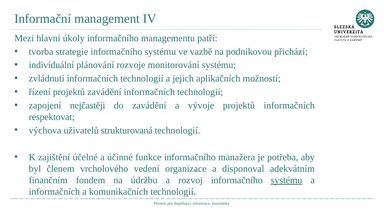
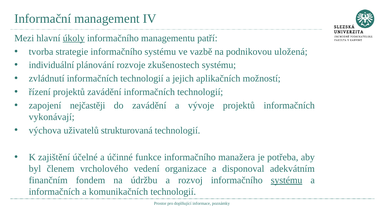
úkoly underline: none -> present (74, 38)
přichází: přichází -> uložená (291, 52)
monitorování: monitorování -> zkušenostech (174, 65)
respektovat: respektovat -> vykonávají (52, 117)
